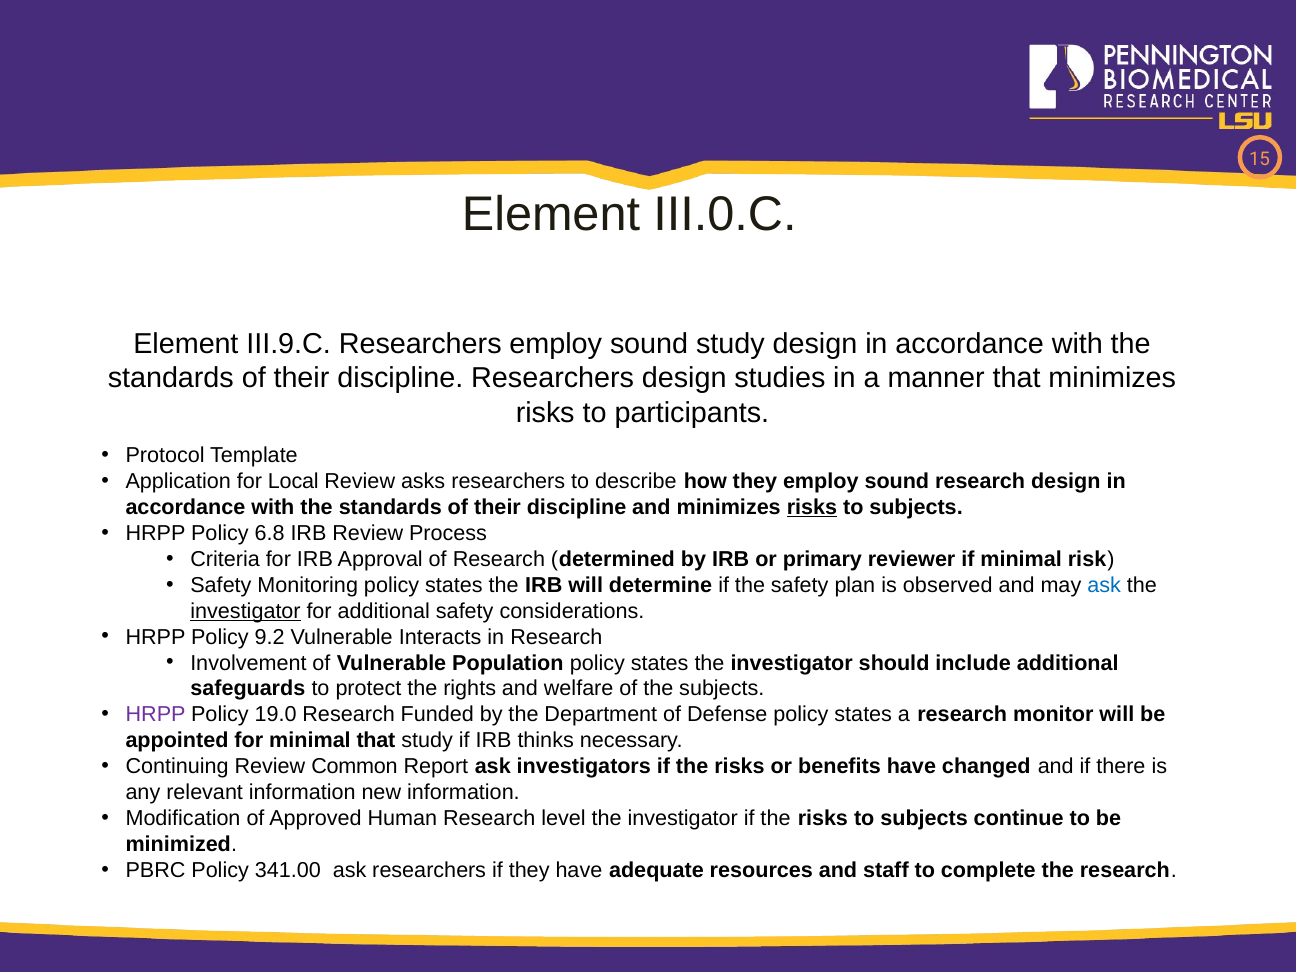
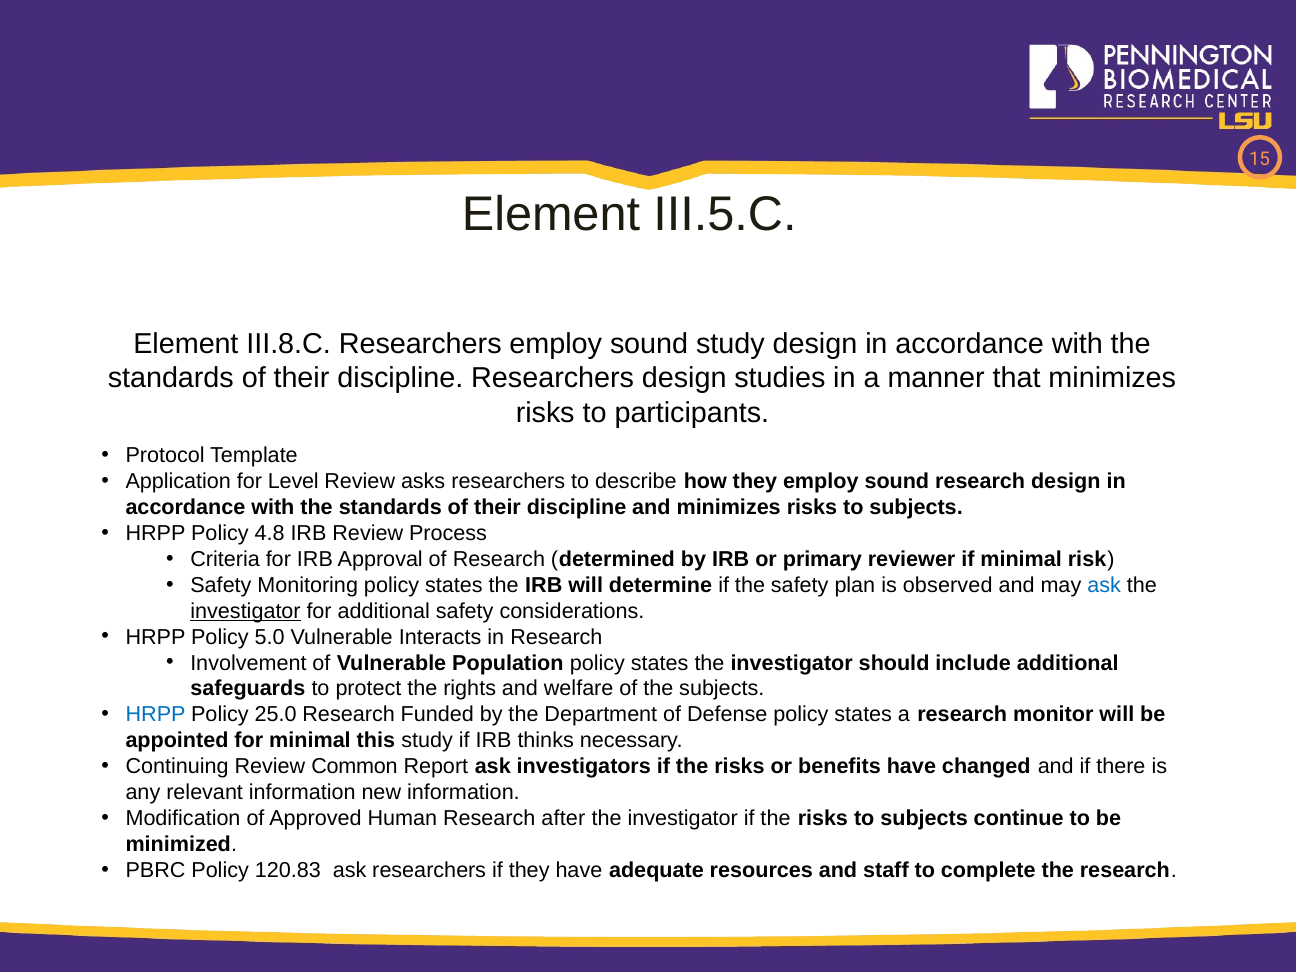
III.0.C: III.0.C -> III.5.C (725, 215)
III.9.C: III.9.C -> III.8.C (289, 344)
Local: Local -> Level (293, 481)
risks underline: present -> none (812, 507)
6.8: 6.8 -> 4.8 (270, 533)
9.2: 9.2 -> 5.0 (270, 637)
HRPP colour: purple -> blue (156, 715)
19.0: 19.0 -> 25.0 (276, 715)
minimal that: that -> this (376, 741)
level: level -> after (563, 818)
341.00: 341.00 -> 120.83 (288, 870)
